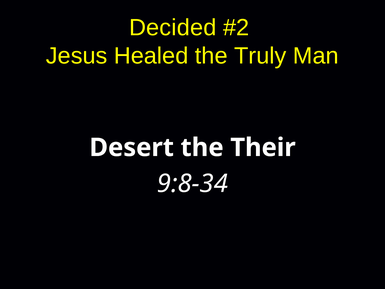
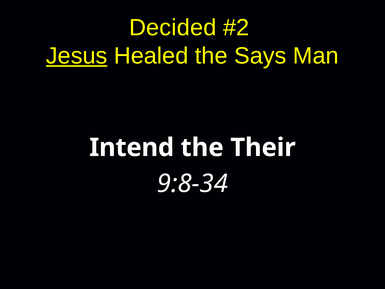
Jesus underline: none -> present (77, 56)
Truly: Truly -> Says (260, 56)
Desert: Desert -> Intend (132, 147)
